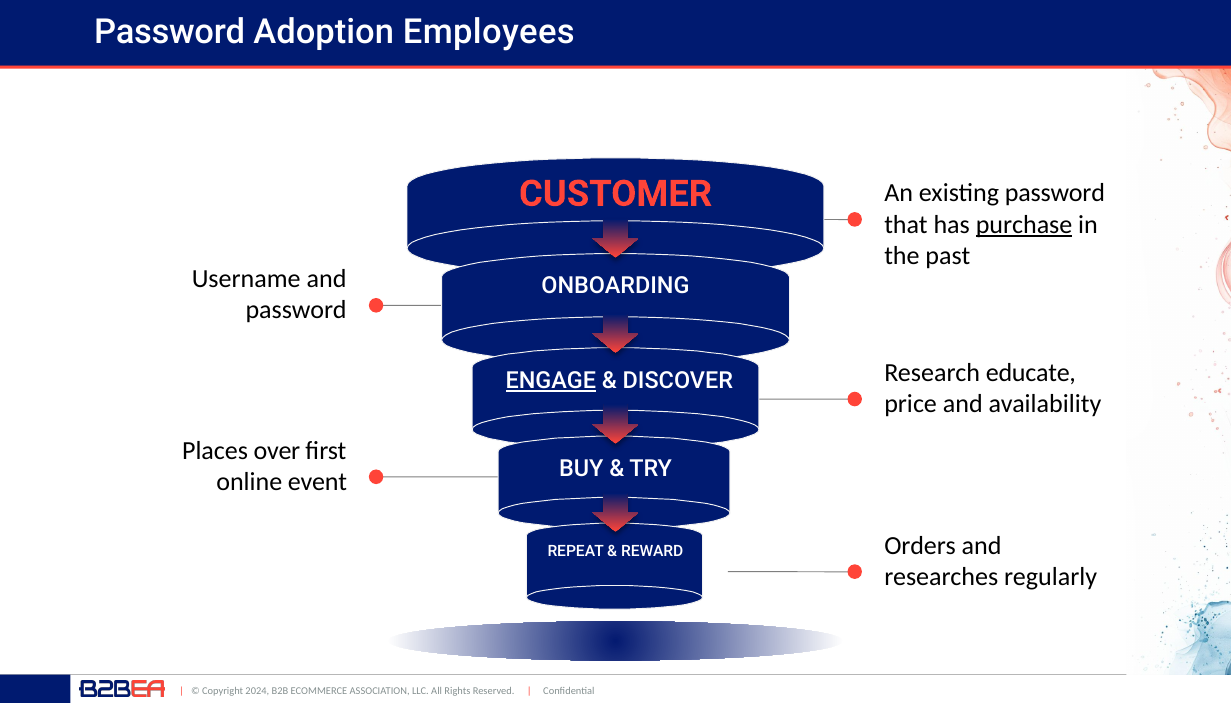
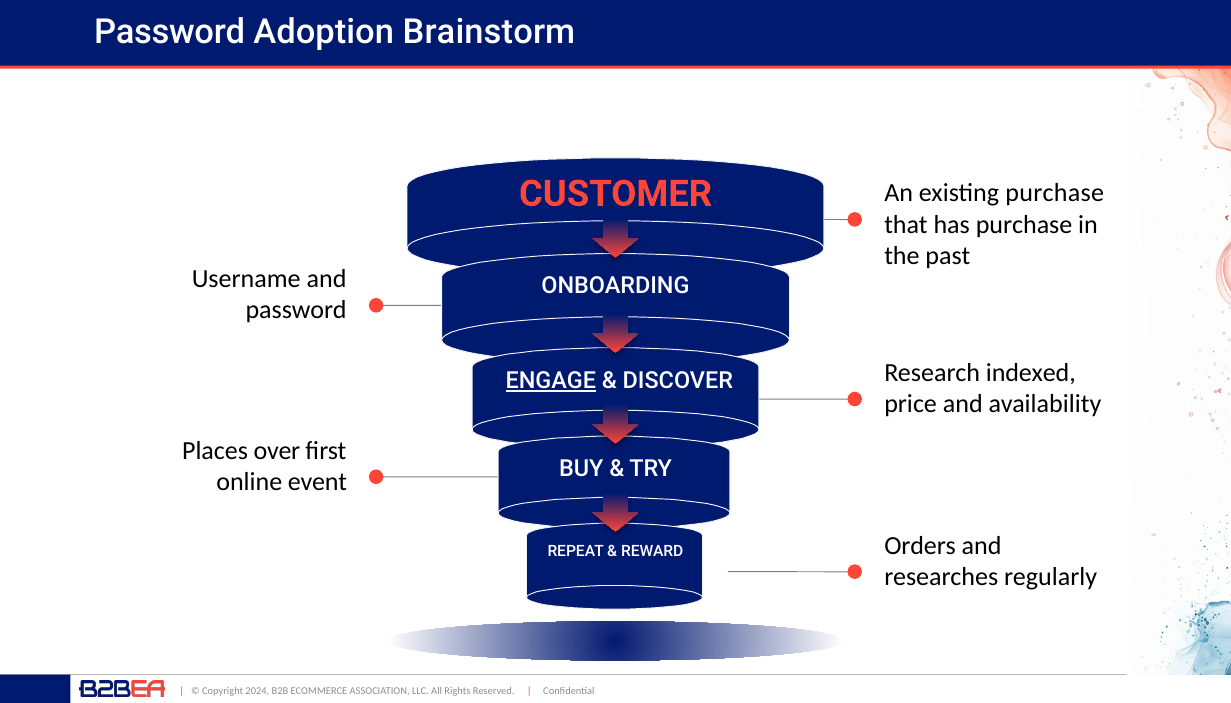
Employees: Employees -> Brainstorm (489, 32)
existing password: password -> purchase (1055, 193)
purchase underline: present -> none (1024, 225)
educate: educate -> indexed (1031, 373)
